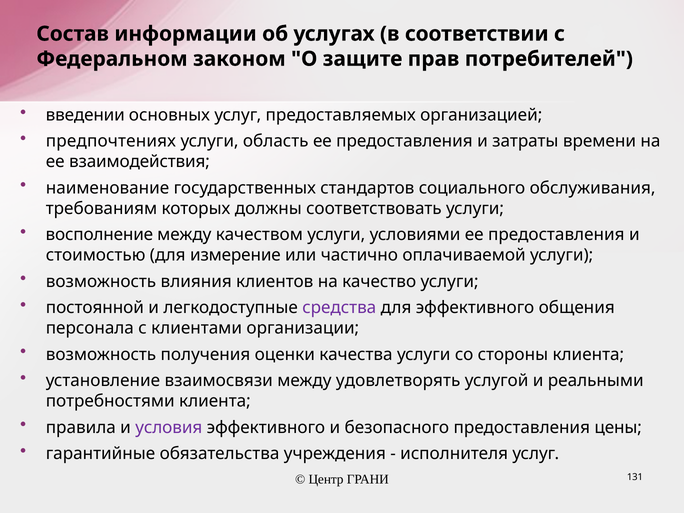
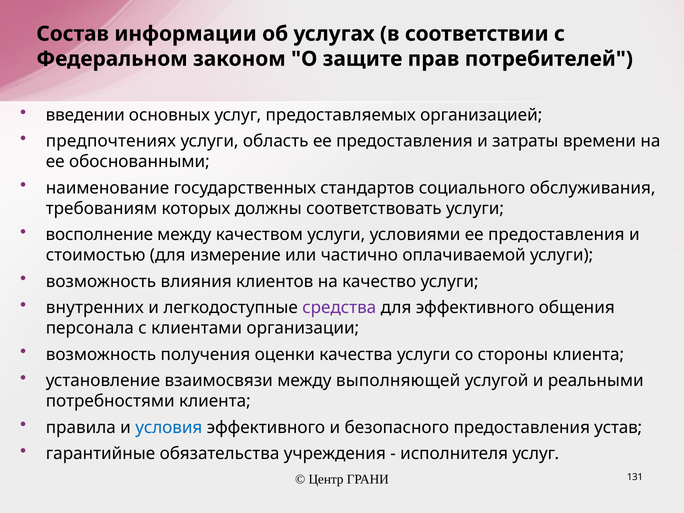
взаимодействия: взаимодействия -> обоснованными (139, 162)
постоянной: постоянной -> внутренних (95, 308)
удовлетворять: удовлетворять -> выполняющей (398, 381)
условия colour: purple -> blue (169, 428)
цены: цены -> устав (618, 428)
